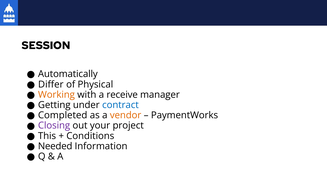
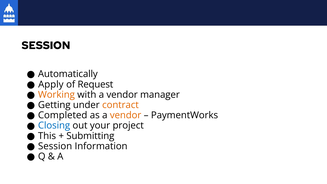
Differ: Differ -> Apply (51, 84)
Physical: Physical -> Request (95, 84)
with a receive: receive -> vendor (122, 95)
contract colour: blue -> orange (120, 105)
Closing colour: purple -> blue (54, 126)
Conditions: Conditions -> Submitting (90, 136)
Needed: Needed -> Session (55, 146)
